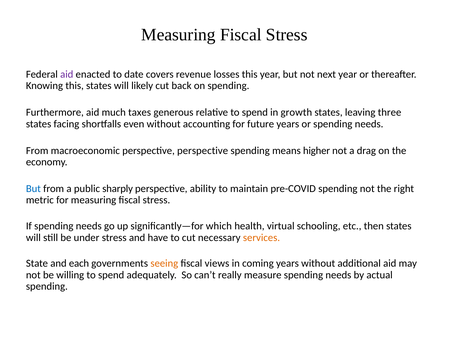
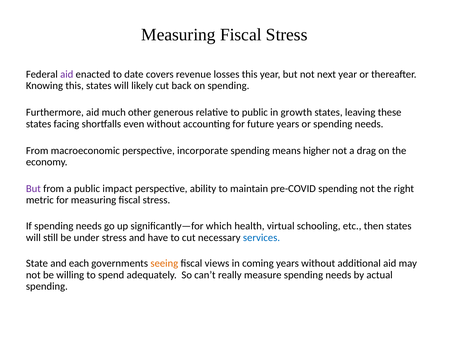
taxes: taxes -> other (140, 112)
relative to spend: spend -> public (255, 112)
three: three -> these (390, 112)
perspective perspective: perspective -> incorporate (203, 150)
But colour: blue -> purple (33, 188)
sharply: sharply -> impact (117, 188)
services colour: orange -> blue (261, 237)
